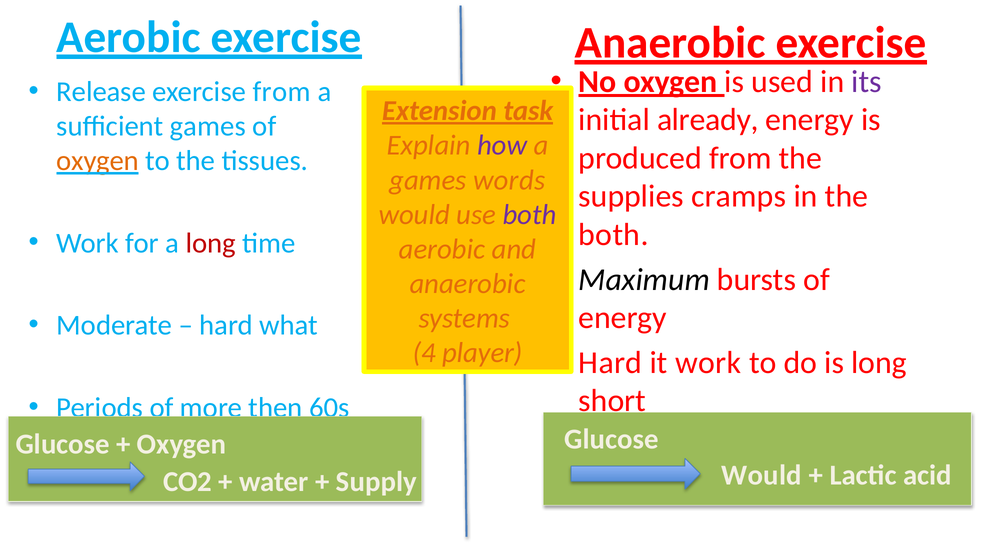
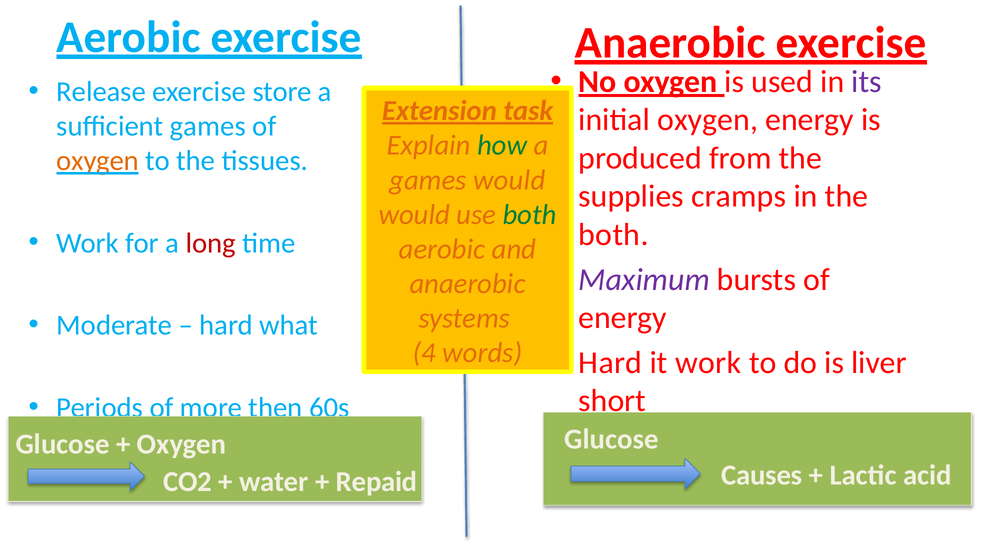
exercise from: from -> store (282, 92)
initial already: already -> oxygen (708, 120)
how colour: purple -> green (502, 146)
games words: words -> would (509, 180)
both colour: purple -> green (530, 215)
Maximum colour: black -> purple (644, 280)
player: player -> words (482, 353)
is long: long -> liver (879, 363)
Would: Would -> Causes (762, 476)
Supply: Supply -> Repaid (377, 482)
